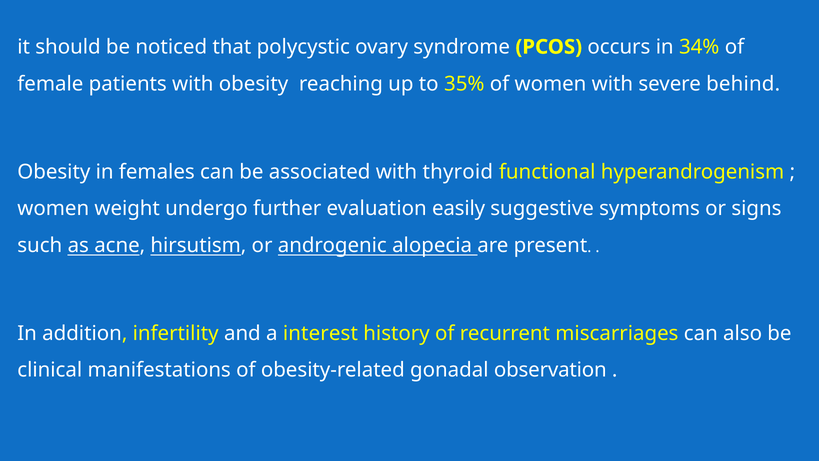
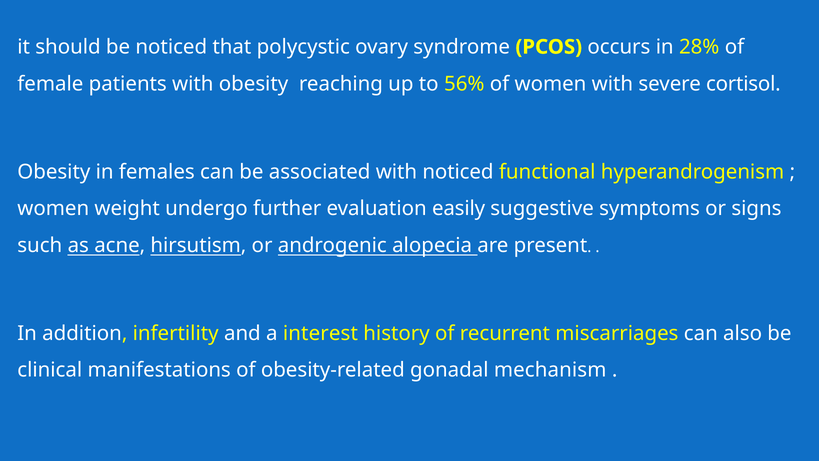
34%: 34% -> 28% (699, 47)
35%: 35% -> 56% (464, 84)
behind: behind -> cortisol (743, 84)
with thyroid: thyroid -> noticed (458, 172)
observation: observation -> mechanism (550, 370)
